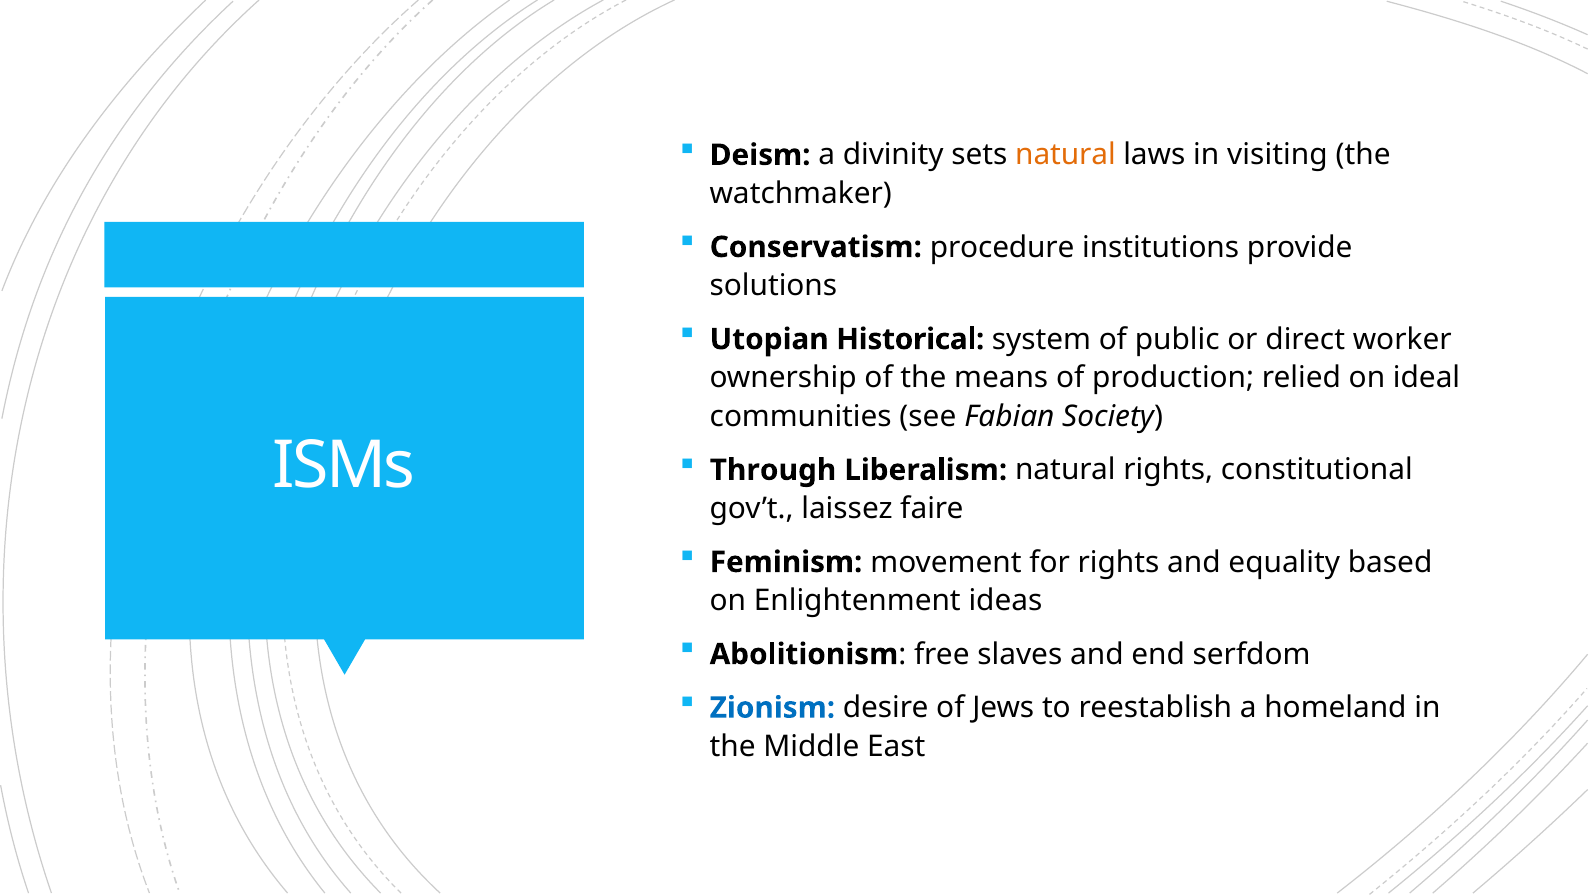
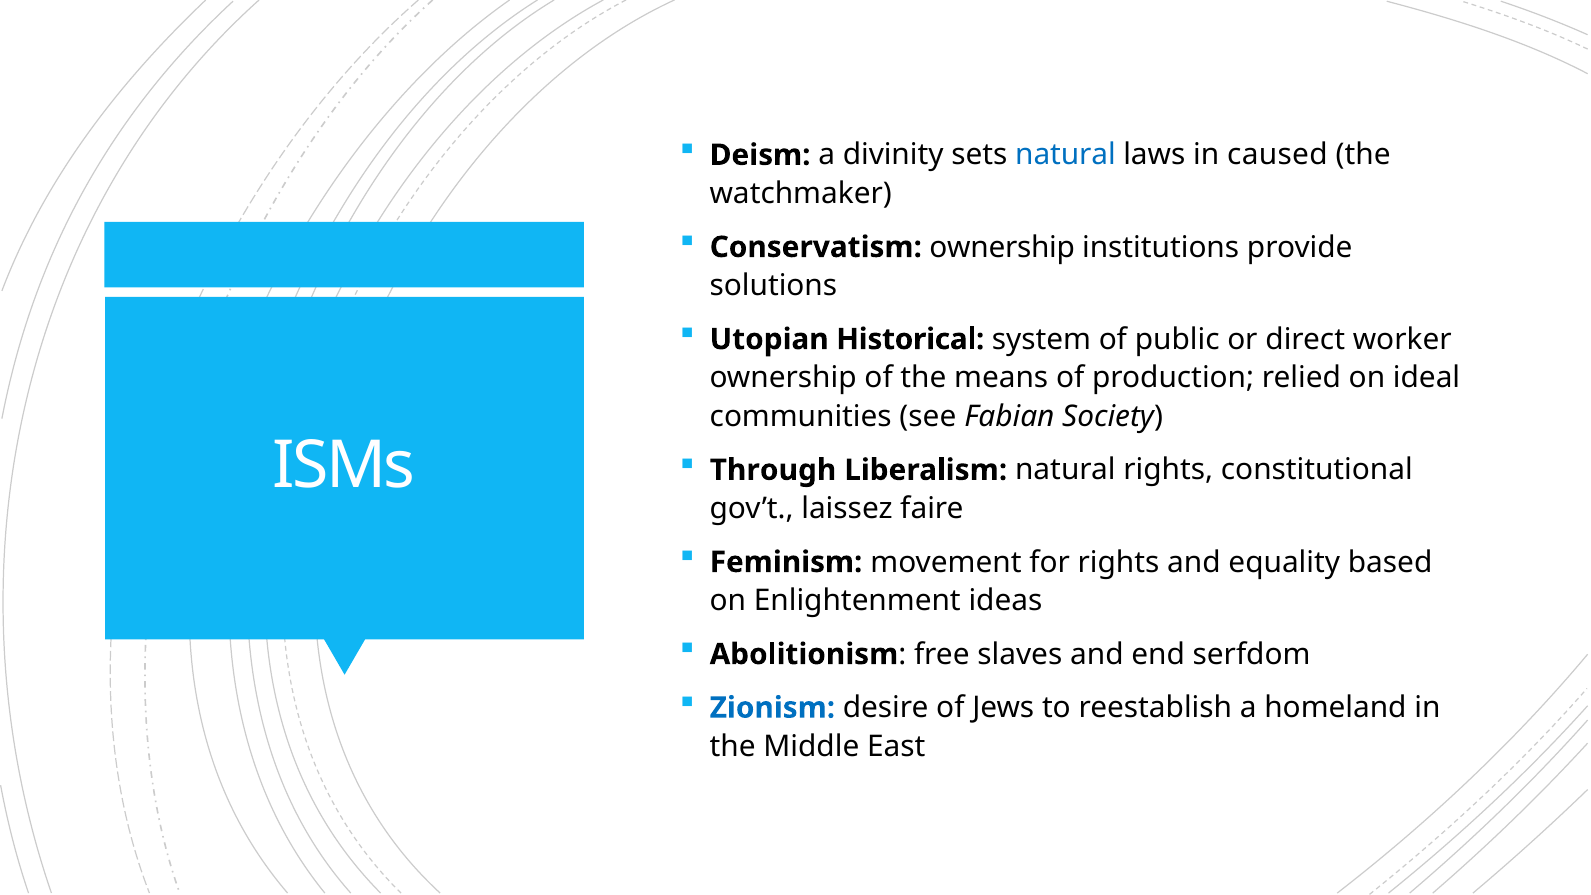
natural colour: orange -> blue (1065, 155)
visiting: visiting -> caused (1277, 155)
Conservatism procedure: procedure -> ownership (1002, 247)
